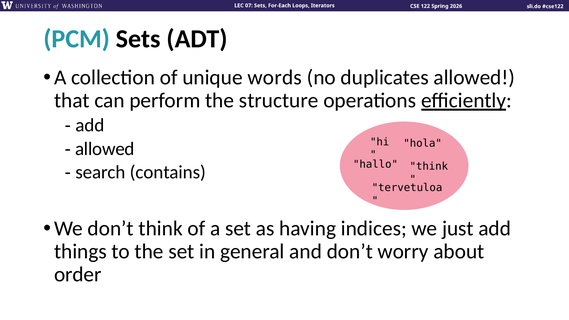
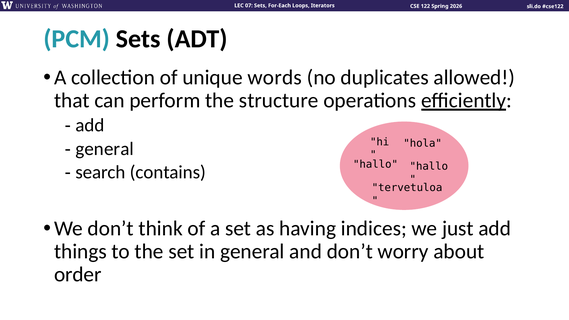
allowed: allowed -> general (105, 149)
think: think -> hallo (429, 166)
